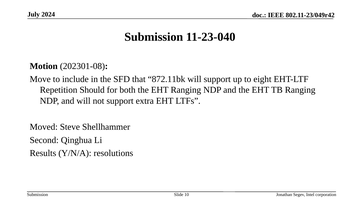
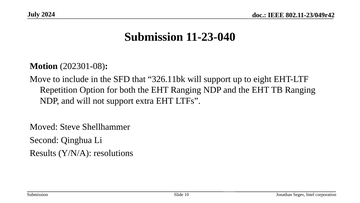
872.11bk: 872.11bk -> 326.11bk (167, 79)
Should: Should -> Option (92, 90)
